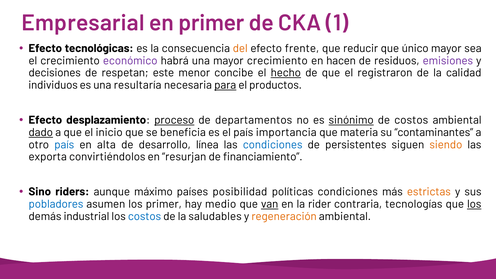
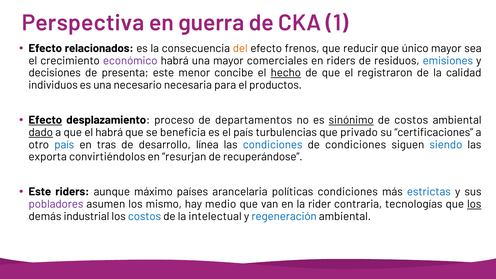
Empresarial: Empresarial -> Perspectiva (83, 23)
en primer: primer -> guerra (211, 23)
tecnológicas: tecnológicas -> relacionados (99, 48)
frente: frente -> frenos (302, 48)
mayor crecimiento: crecimiento -> comerciales (277, 61)
en hacen: hacen -> riders (341, 61)
emisiones colour: purple -> blue (448, 61)
respetan: respetan -> presenta (125, 73)
resultaría: resultaría -> necesario (138, 85)
para underline: present -> none (225, 85)
Efecto underline: none -> present (45, 120)
proceso underline: present -> none (174, 120)
el inicio: inicio -> habrá (109, 132)
importancia: importancia -> turbulencias (286, 132)
materia: materia -> privado (359, 132)
contaminantes: contaminantes -> certificaciones (434, 132)
alta: alta -> tras (107, 145)
de persistentes: persistentes -> condiciones (356, 145)
siendo colour: orange -> blue (446, 145)
financiamiento: financiamiento -> recuperándose (263, 157)
Sino: Sino -> Este (40, 192)
posibilidad: posibilidad -> arancelaria (240, 192)
estrictas colour: orange -> blue (429, 192)
pobladores colour: blue -> purple (56, 204)
los primer: primer -> mismo (164, 204)
van underline: present -> none (270, 204)
saludables: saludables -> intelectual (215, 216)
regeneración colour: orange -> blue (284, 216)
